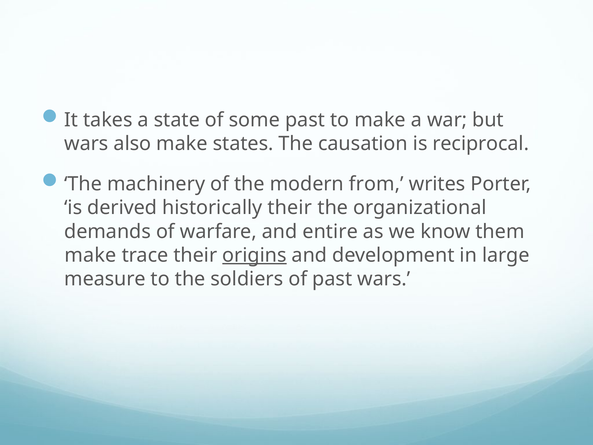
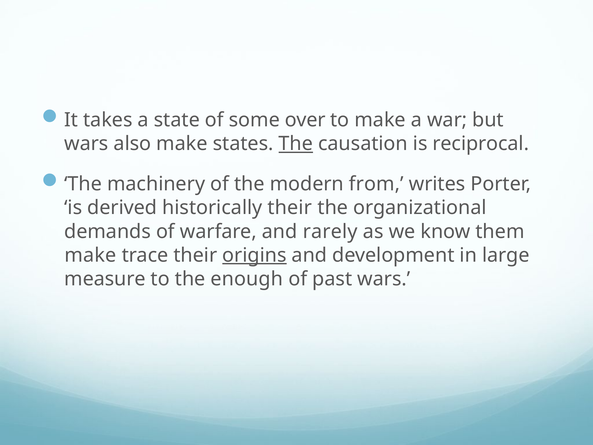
some past: past -> over (305, 120)
The underline: none -> present (296, 144)
entire: entire -> rarely (330, 231)
soldiers: soldiers -> enough (247, 279)
